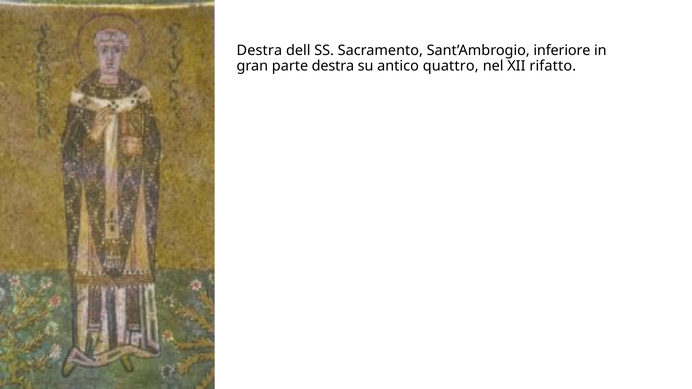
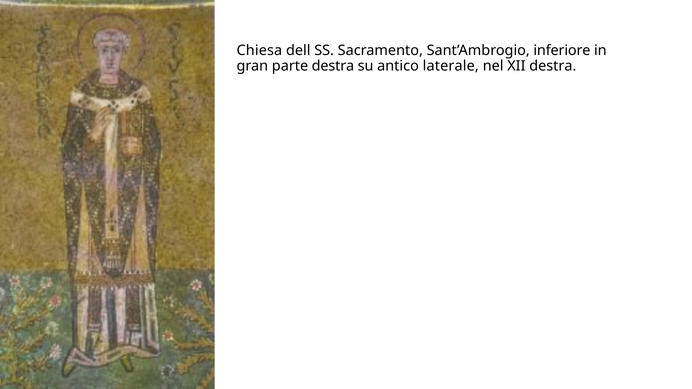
Destra: Destra -> Chiesa (259, 50)
quattro: quattro -> laterale (451, 66)
XII rifatto: rifatto -> destra (553, 66)
